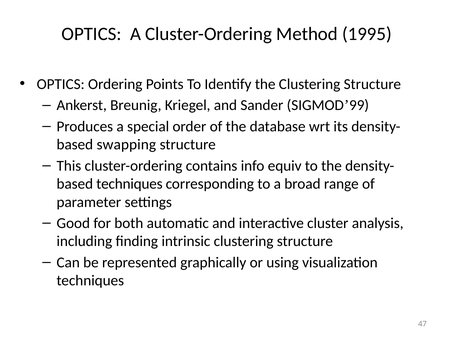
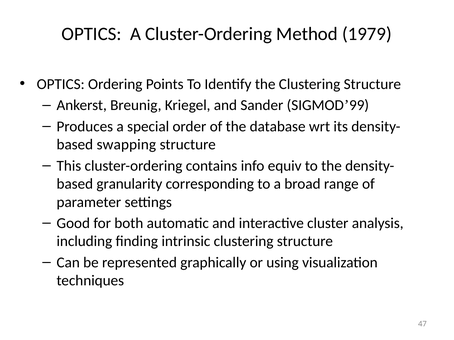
1995: 1995 -> 1979 (367, 34)
techniques: techniques -> granularity (129, 184)
